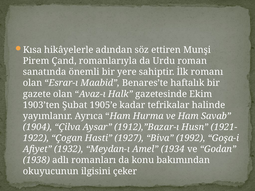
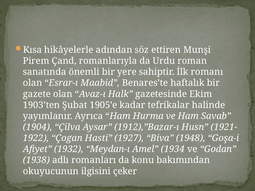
1992: 1992 -> 1948 (191, 138)
